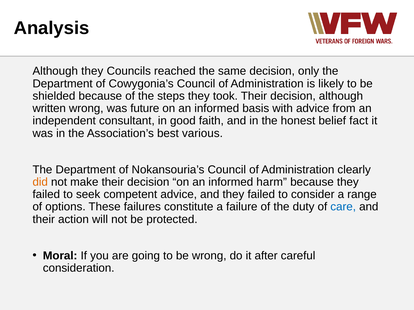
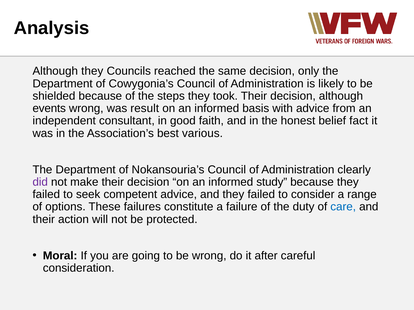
written: written -> events (49, 109)
future: future -> result (145, 109)
did colour: orange -> purple (40, 182)
harm: harm -> study (272, 182)
